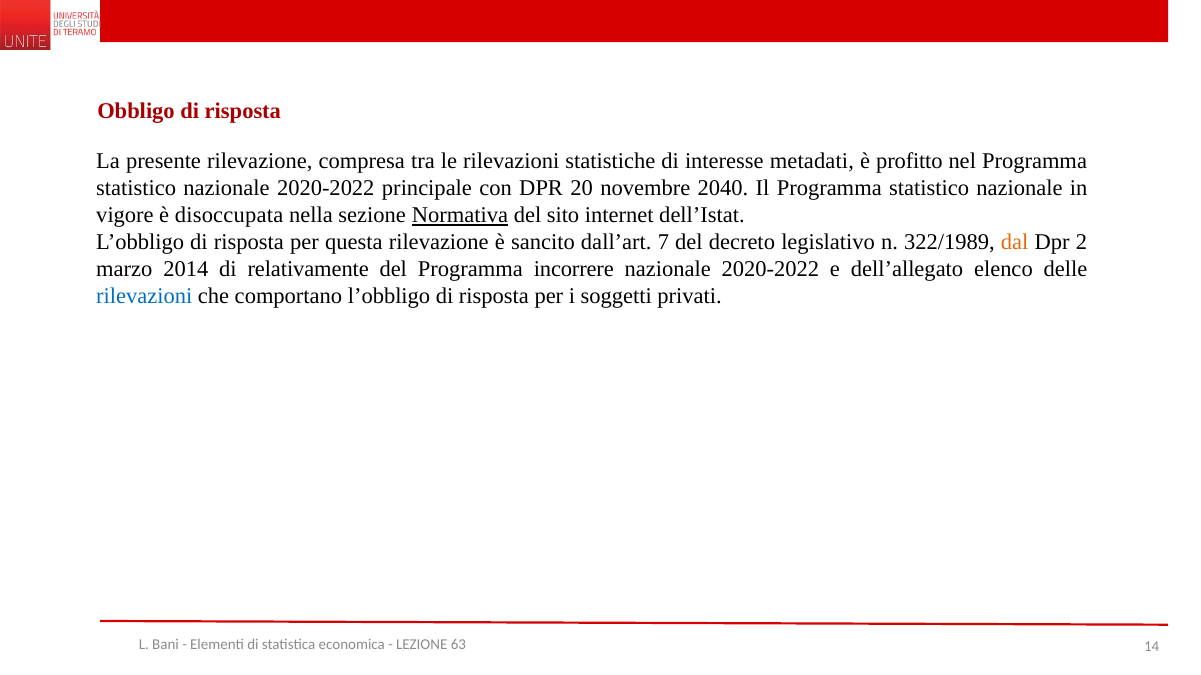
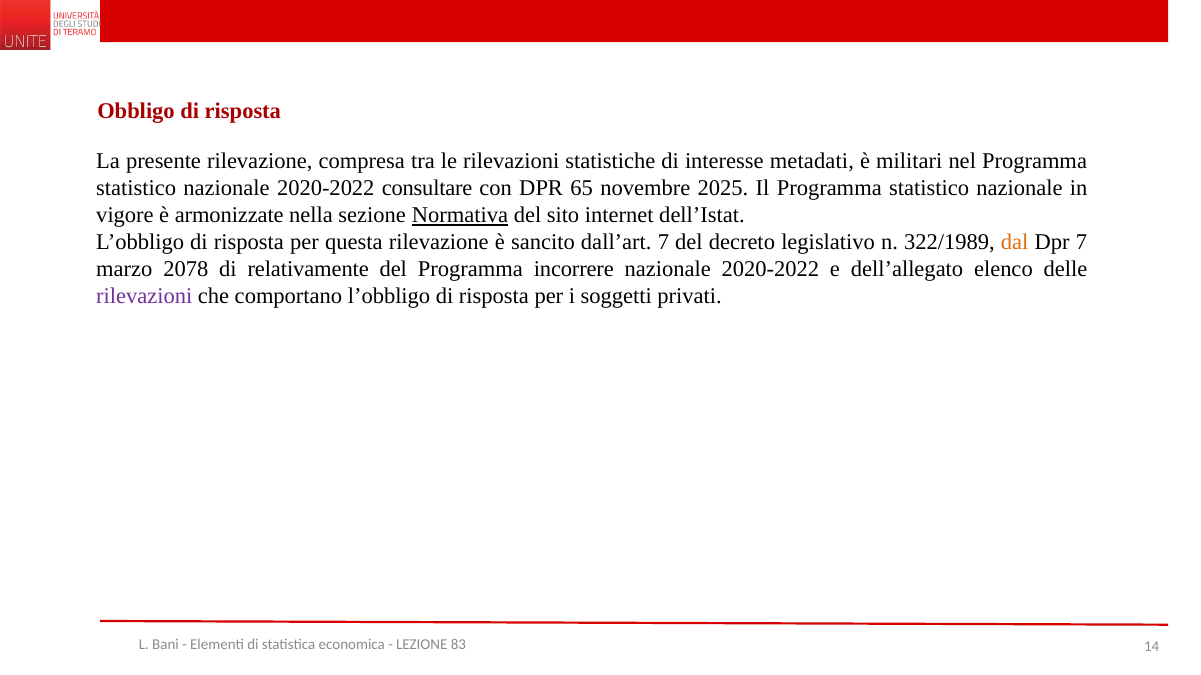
profitto: profitto -> militari (909, 161)
principale: principale -> consultare (427, 188)
20: 20 -> 65 (582, 188)
2040: 2040 -> 2025 (723, 188)
disoccupata: disoccupata -> armonizzate (229, 215)
Dpr 2: 2 -> 7 (1081, 242)
2014: 2014 -> 2078 (186, 269)
rilevazioni colour: blue -> purple (144, 296)
63: 63 -> 83 (458, 645)
